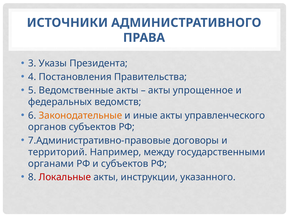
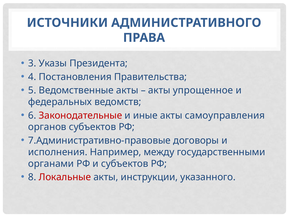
Законодательные colour: orange -> red (80, 115)
управленческого: управленческого -> самоуправления (225, 115)
территорий: территорий -> исполнения (58, 152)
